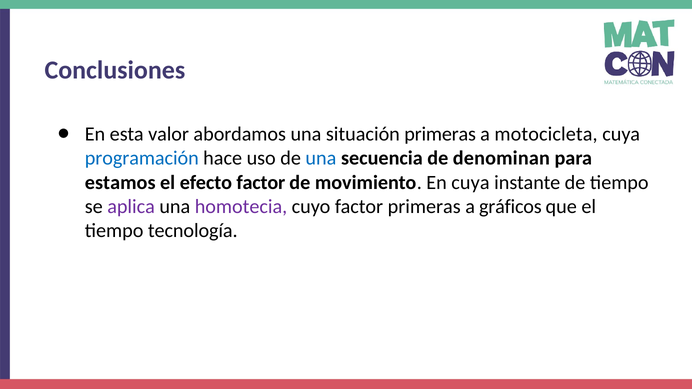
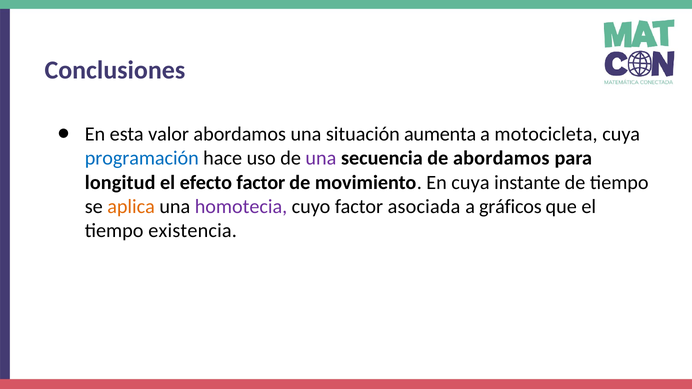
situación primeras: primeras -> aumenta (440, 134)
una colour: blue -> purple (321, 158)
de denominan: denominan -> abordamos (501, 158)
estamos: estamos -> longitud (120, 183)
aplica colour: purple -> orange (131, 207)
factor primeras: primeras -> asociada (424, 207)
tecnología: tecnología -> existencia (193, 231)
